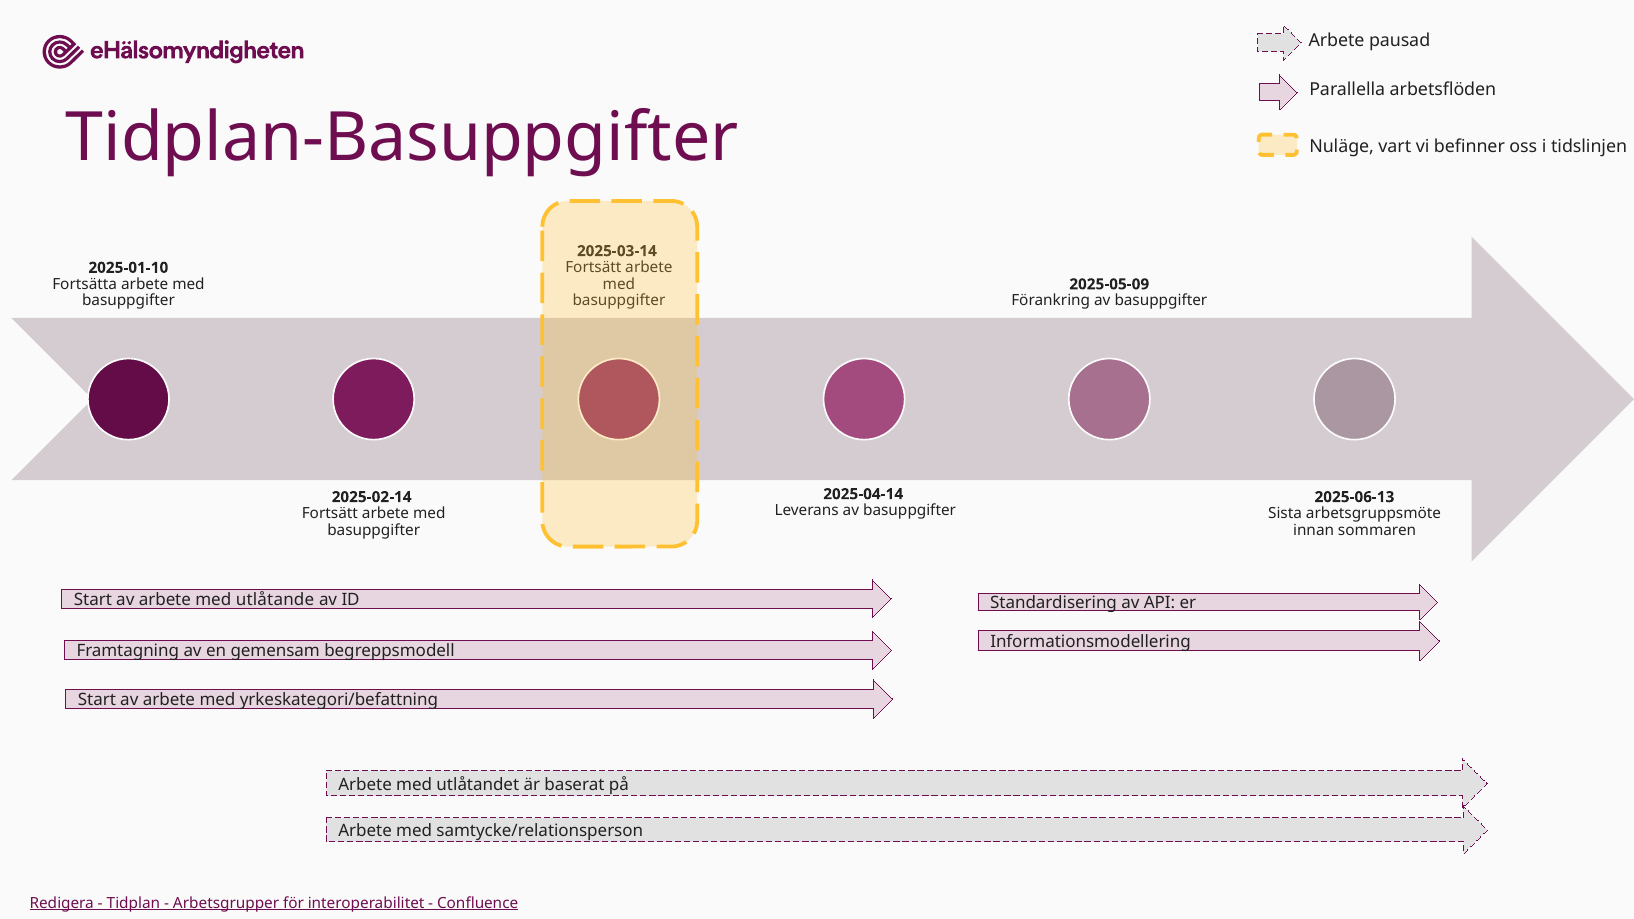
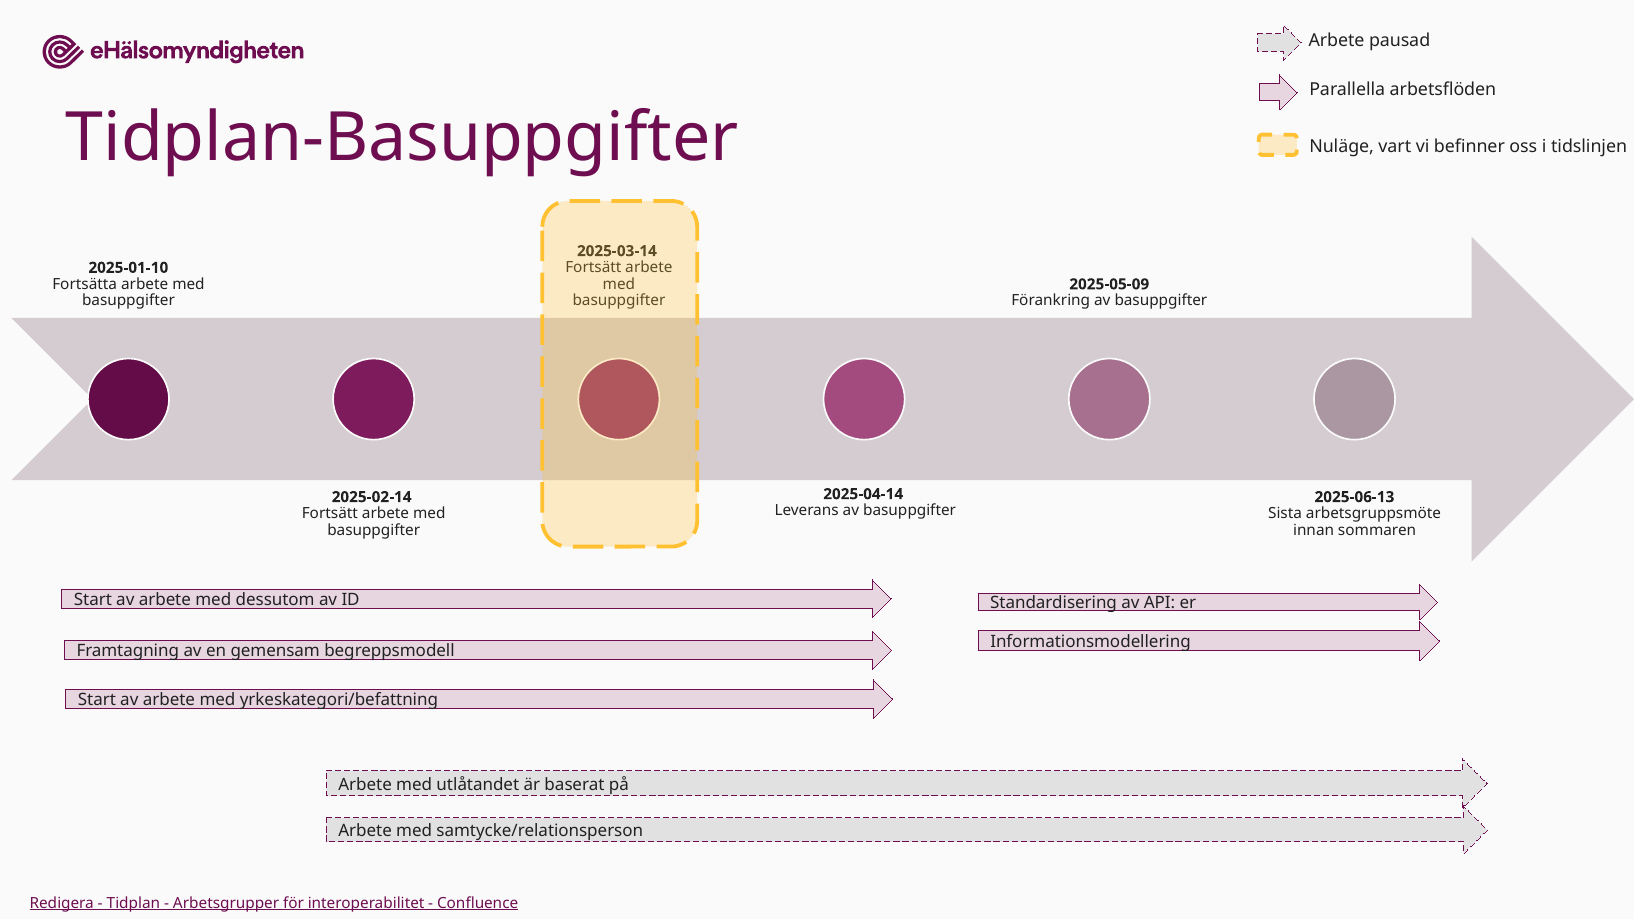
utlåtande: utlåtande -> dessutom (275, 600)
